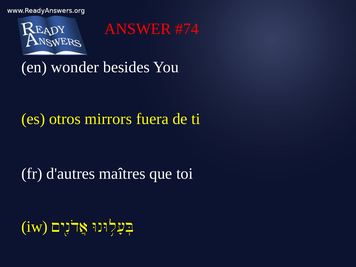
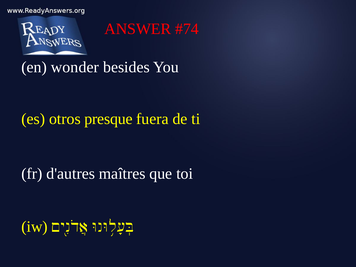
mirrors: mirrors -> presque (108, 119)
